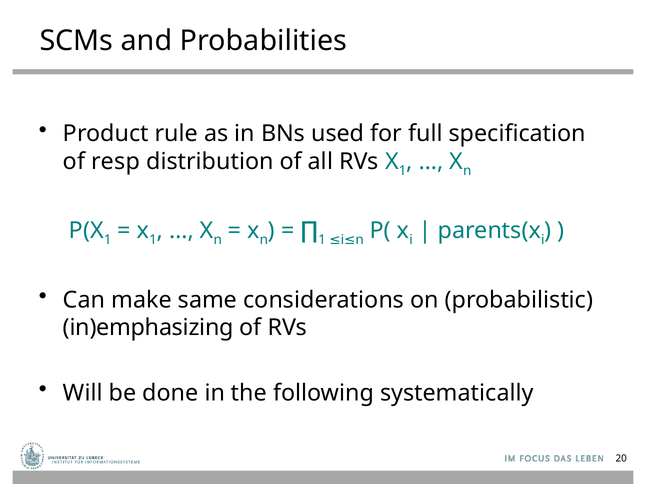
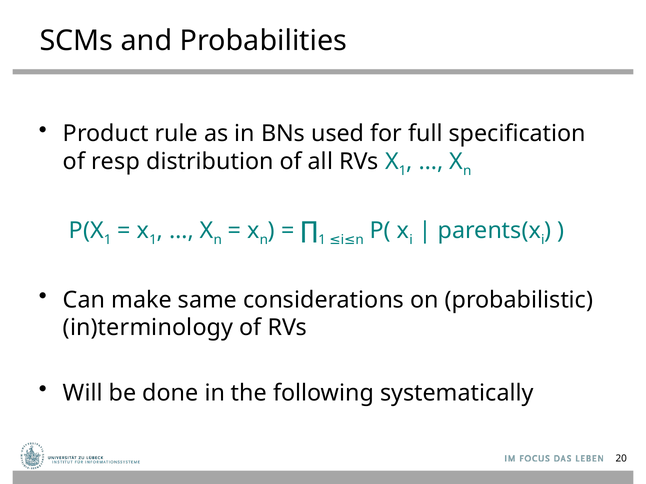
in)emphasizing: in)emphasizing -> in)terminology (148, 328)
